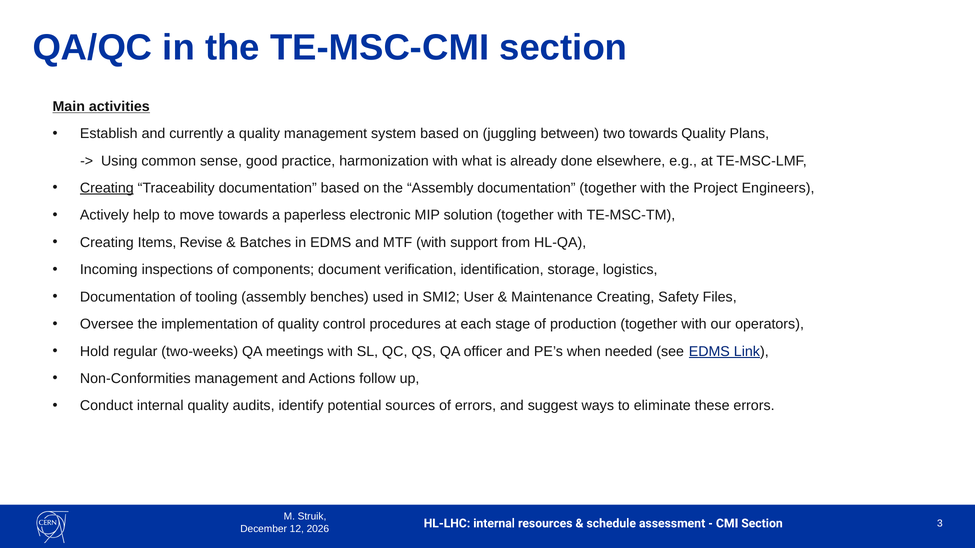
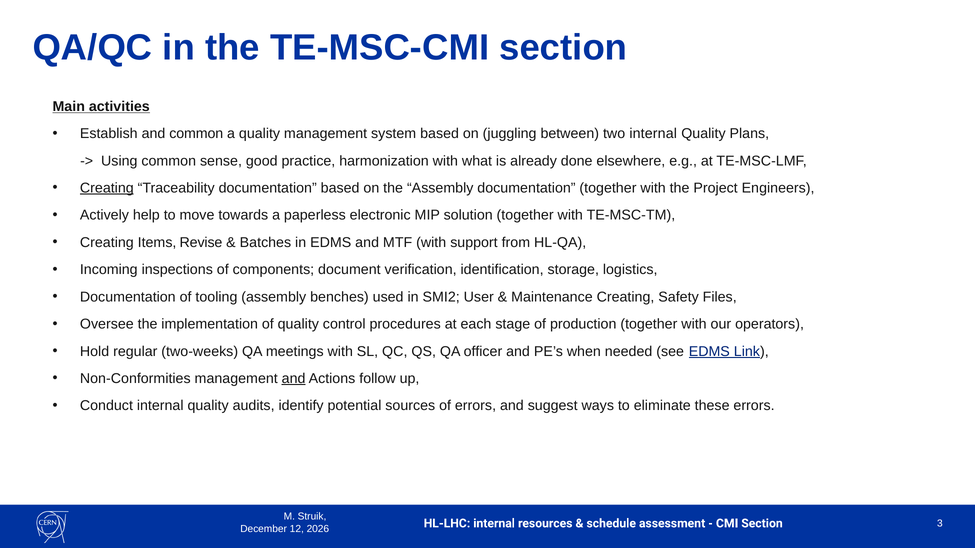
and currently: currently -> common (196, 134)
two towards: towards -> internal (653, 134)
and underline: none -> present (294, 379)
